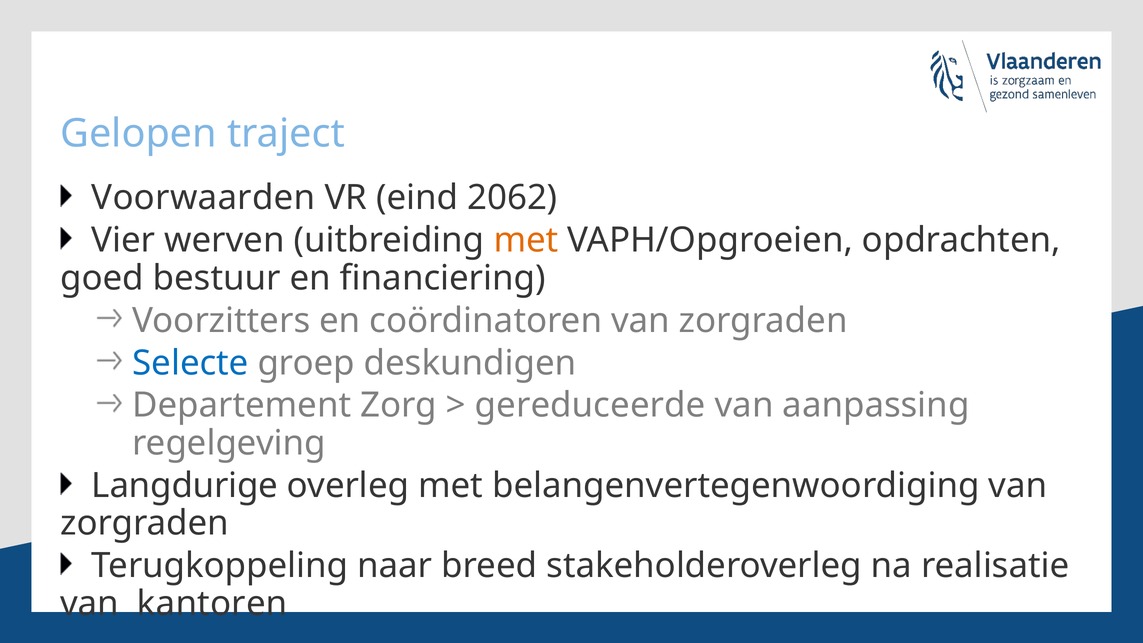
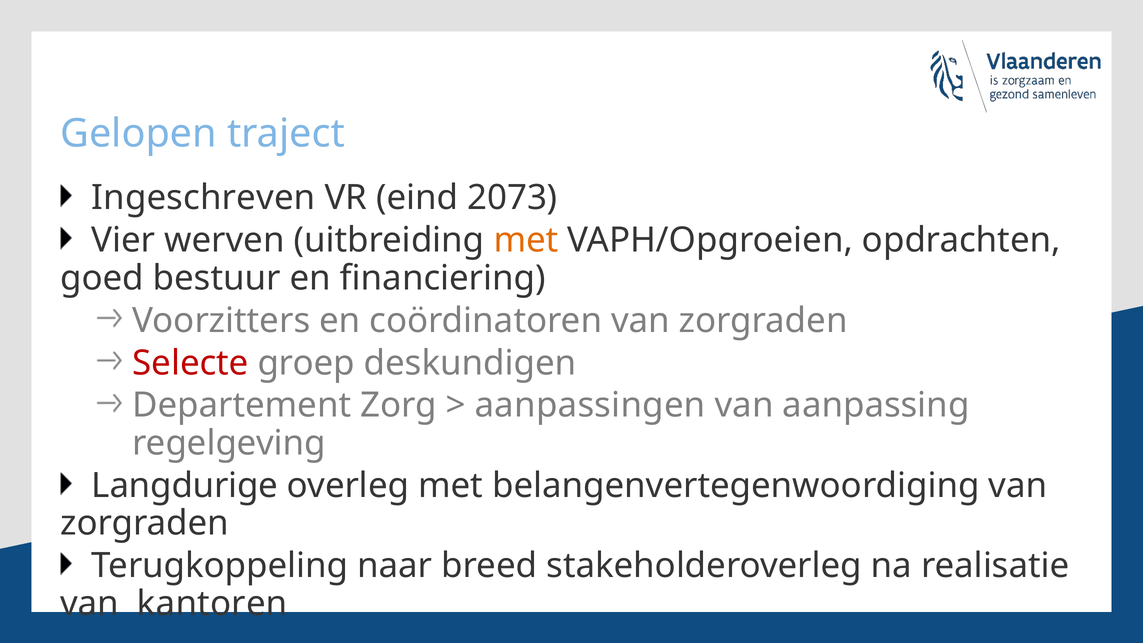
Voorwaarden: Voorwaarden -> Ingeschreven (203, 198)
2062: 2062 -> 2073 (512, 198)
Selecte colour: blue -> red (190, 363)
gereduceerde: gereduceerde -> aanpassingen (590, 405)
